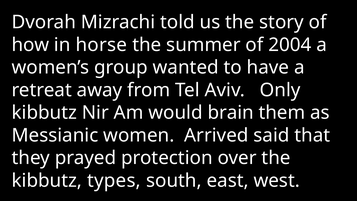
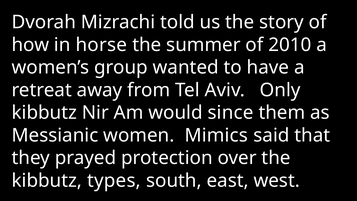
2004: 2004 -> 2010 (290, 45)
brain: brain -> since (231, 113)
Arrived: Arrived -> Mimics (216, 135)
